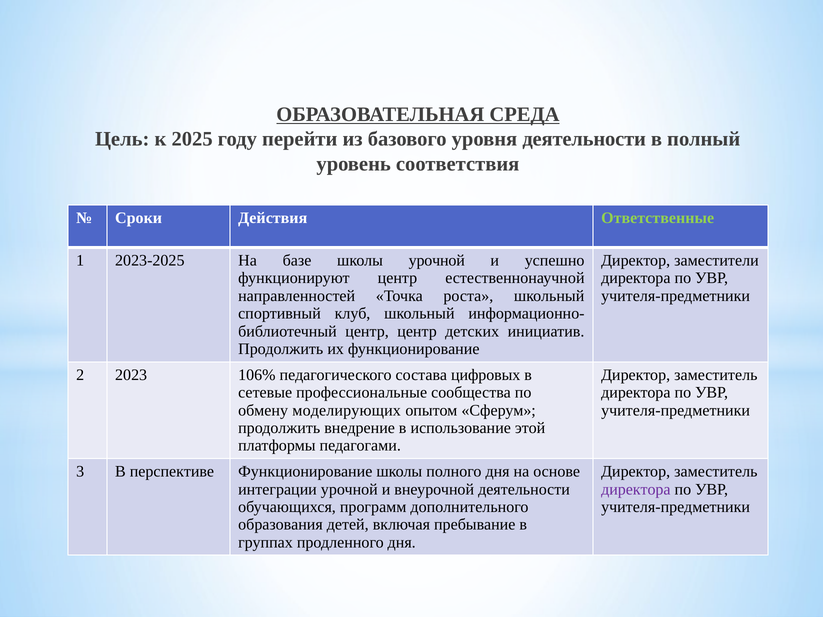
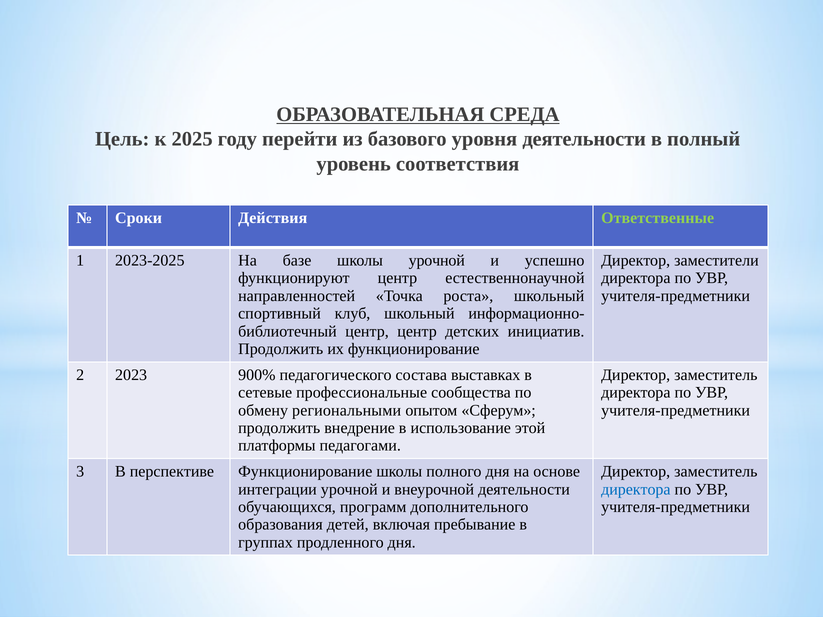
106%: 106% -> 900% (257, 375)
цифровых: цифровых -> выставках (486, 375)
моделирующих: моделирующих -> региональными (347, 410)
директора colour: purple -> blue (636, 489)
